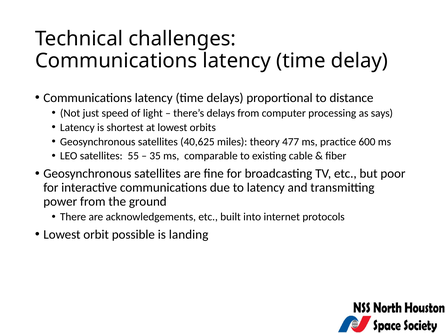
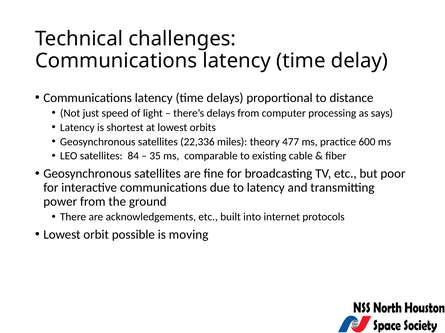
40,625: 40,625 -> 22,336 (197, 142)
55: 55 -> 84 (133, 156)
landing: landing -> moving (189, 235)
